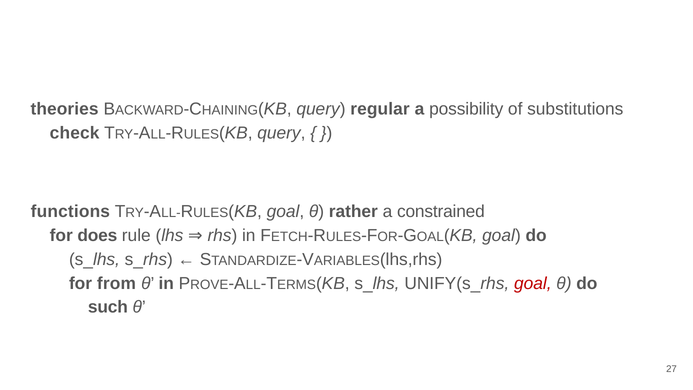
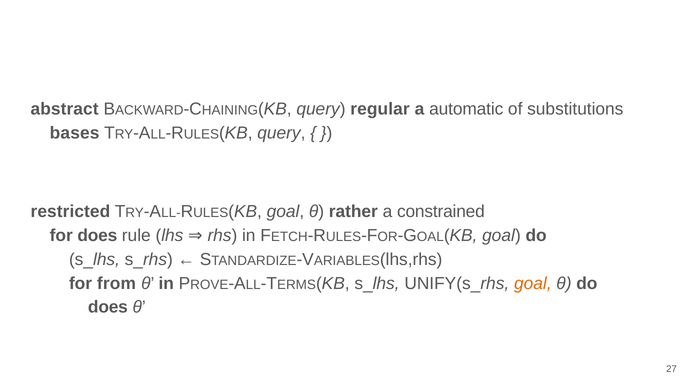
theories: theories -> abstract (65, 109)
possibility: possibility -> automatic (466, 109)
check: check -> bases (75, 133)
functions: functions -> restricted (70, 211)
goal colour: red -> orange (533, 283)
such: such -> does (108, 307)
